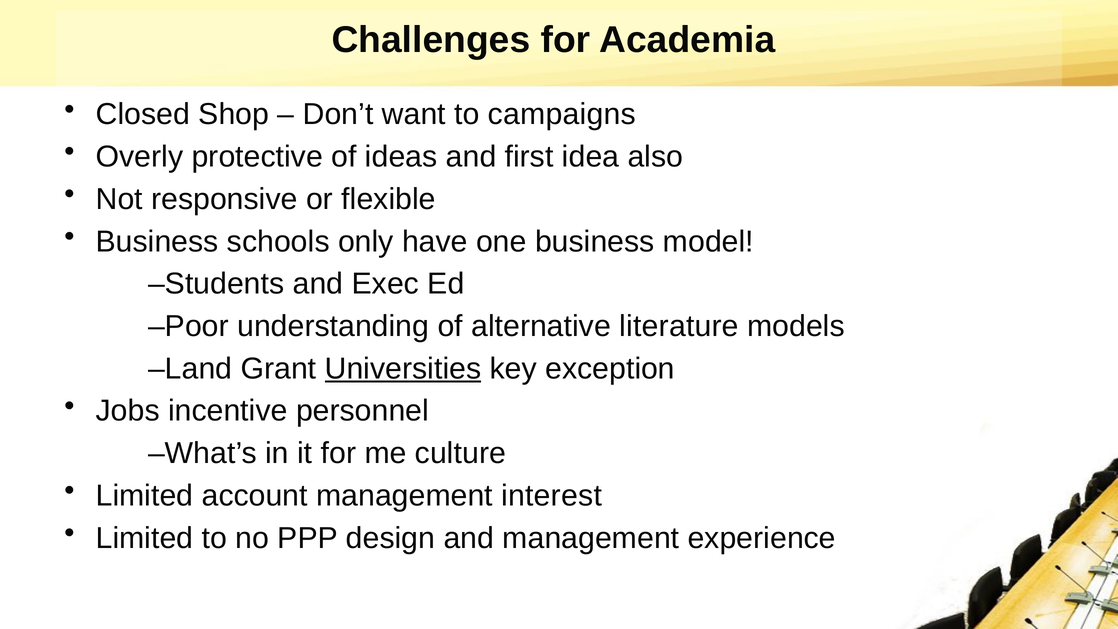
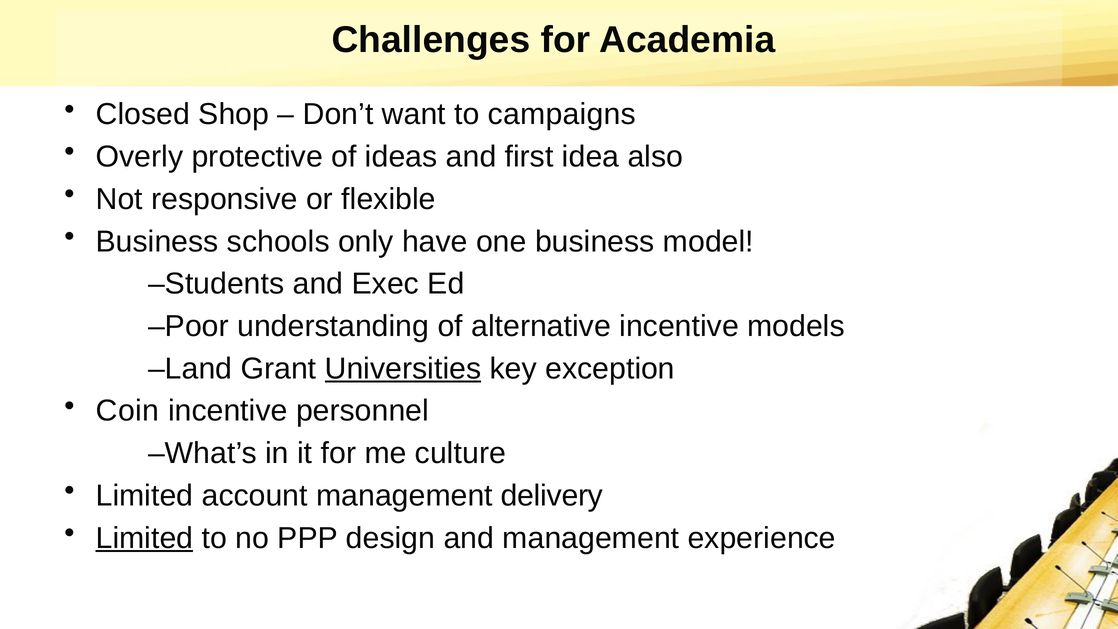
alternative literature: literature -> incentive (679, 326)
Jobs: Jobs -> Coin (128, 411)
interest: interest -> delivery (552, 496)
Limited underline: none -> present (144, 538)
